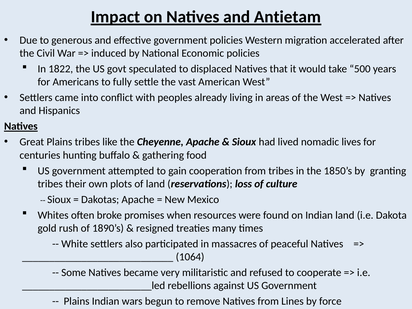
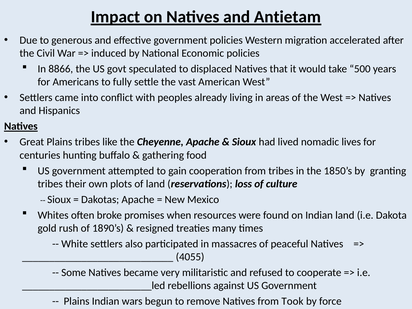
1822: 1822 -> 8866 (61, 69)
1064: 1064 -> 4055 (190, 257)
Lines: Lines -> Took (292, 301)
